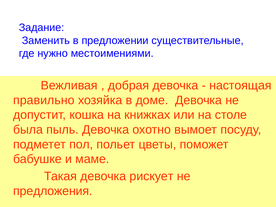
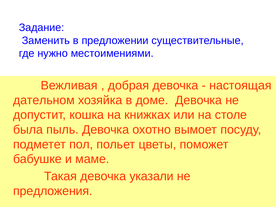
правильно: правильно -> дательном (44, 100)
рискует: рискует -> указали (152, 176)
